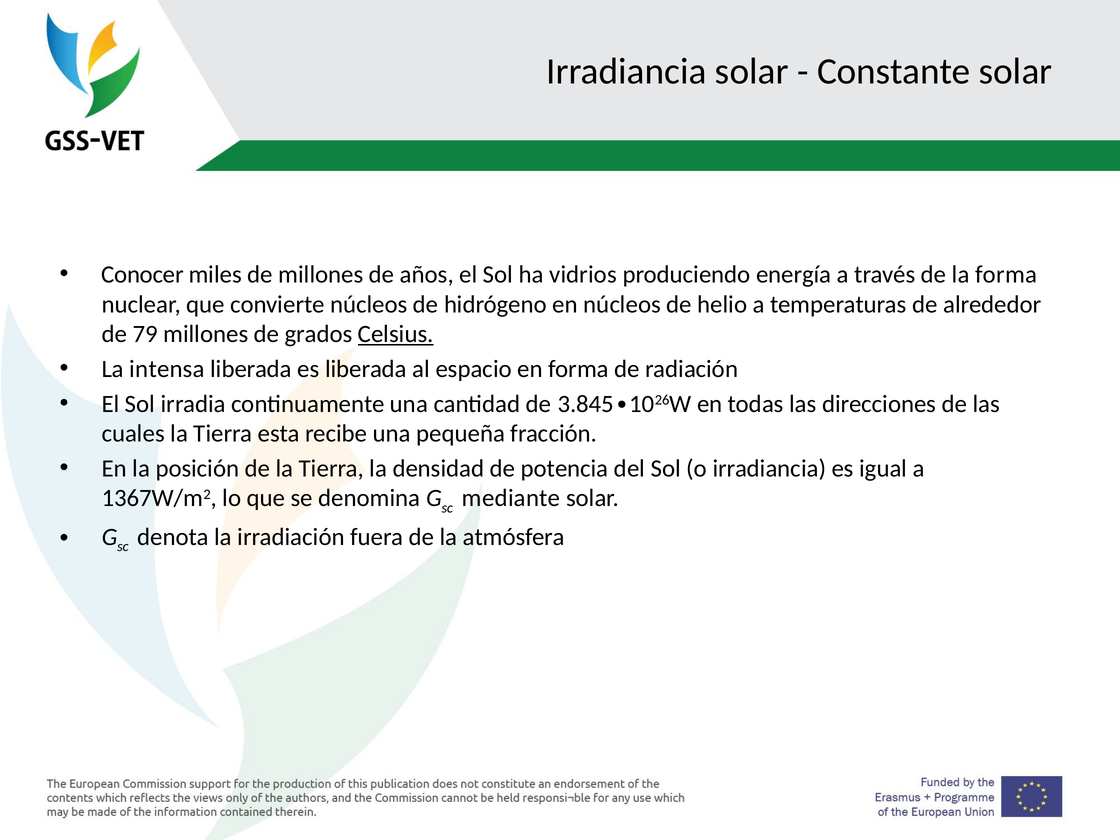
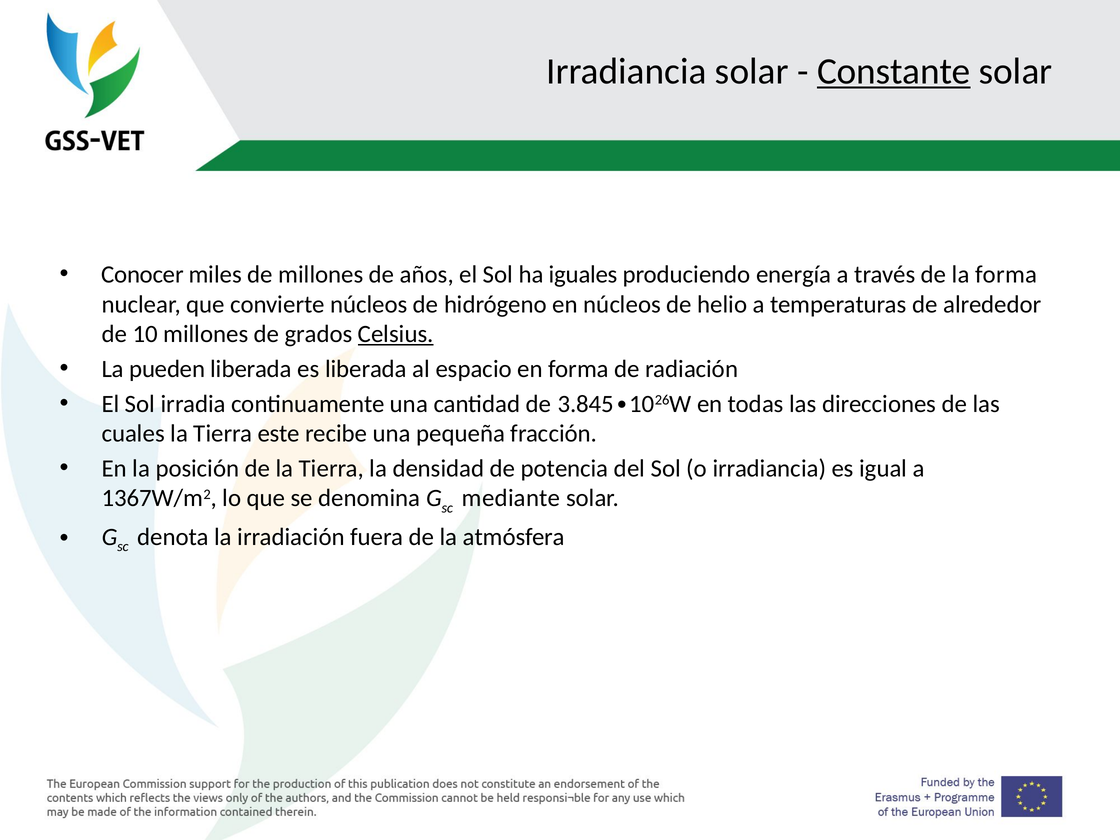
Constante underline: none -> present (894, 71)
vidrios: vidrios -> iguales (583, 275)
de 79: 79 -> 10 (145, 334)
intensa: intensa -> pueden (167, 369)
esta: esta -> este (279, 434)
